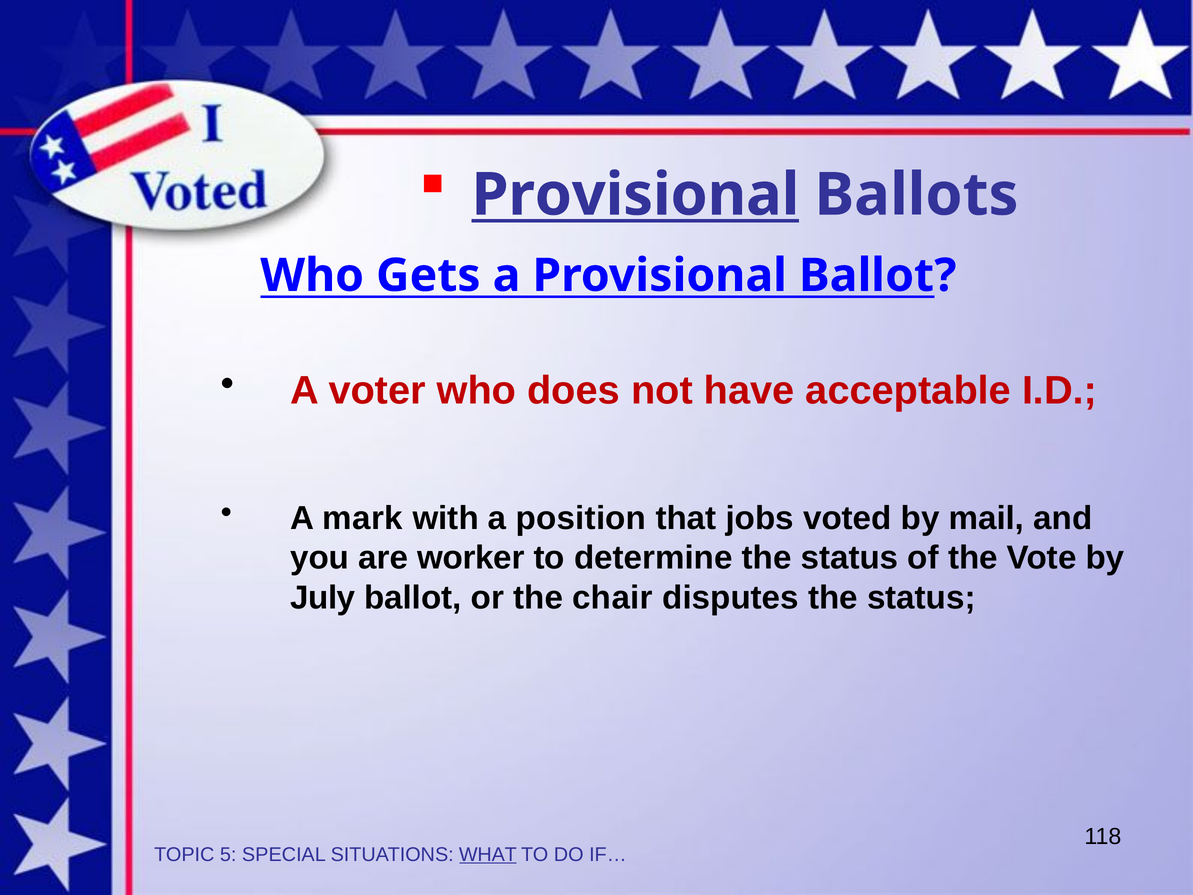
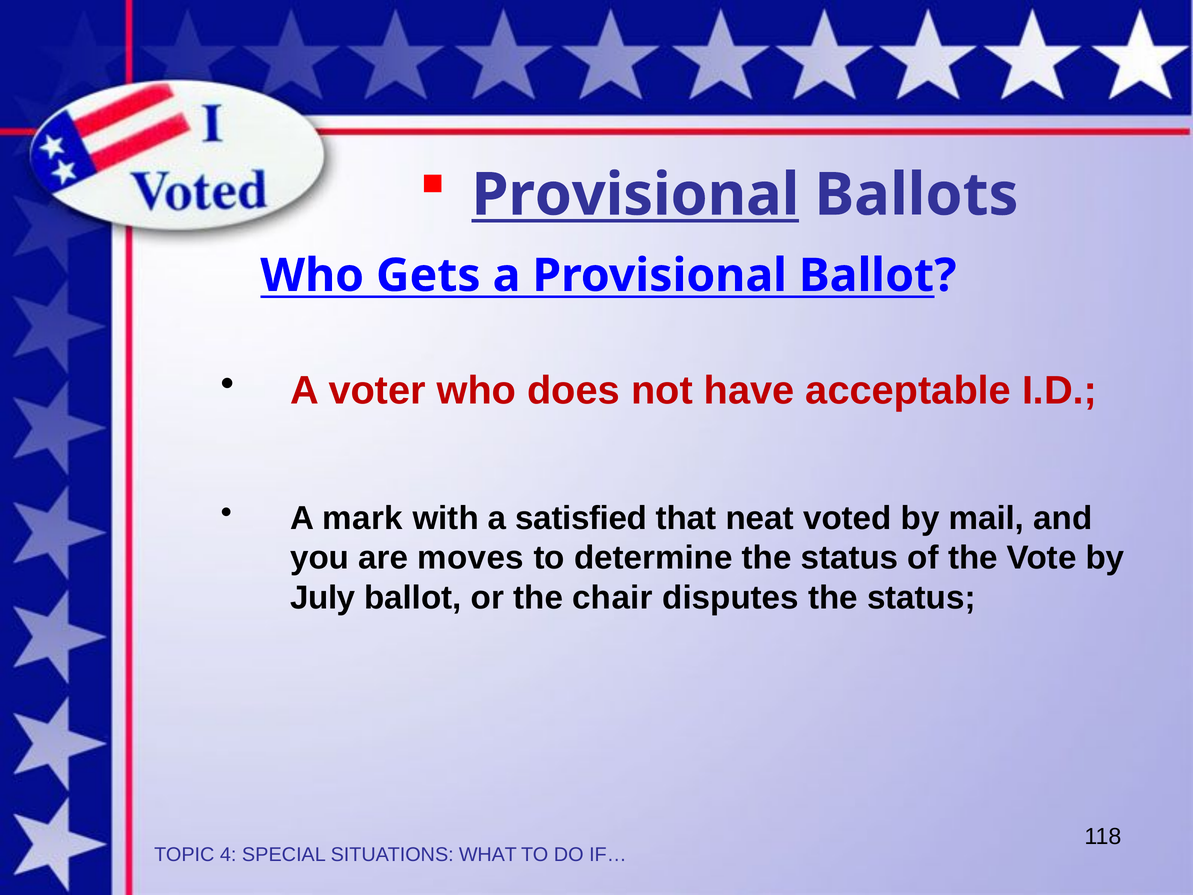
position: position -> satisfied (581, 518)
jobs: jobs -> neat (760, 518)
worker: worker -> moves (471, 558)
5: 5 -> 4 (228, 854)
WHAT underline: present -> none (488, 854)
